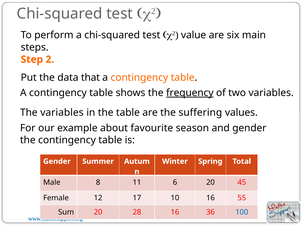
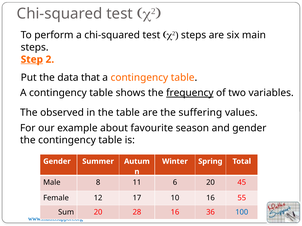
value: value -> steps (194, 35)
Step underline: none -> present (32, 60)
The variables: variables -> observed (62, 113)
